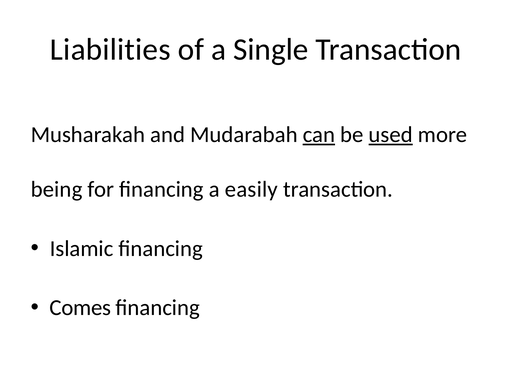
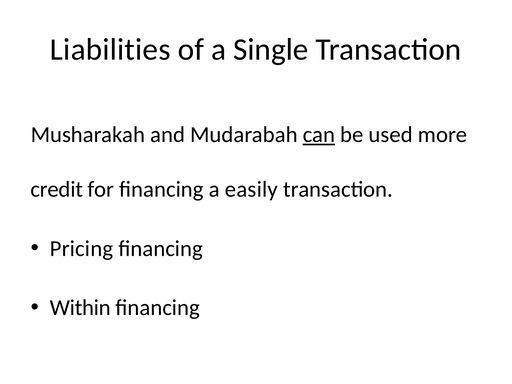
used underline: present -> none (391, 135)
being: being -> credit (57, 189)
Islamic: Islamic -> Pricing (82, 249)
Comes: Comes -> Within (80, 308)
